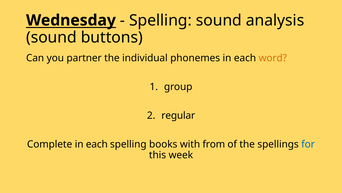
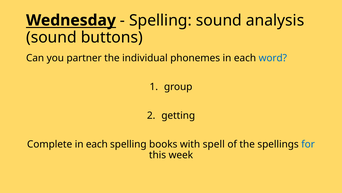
word colour: orange -> blue (273, 58)
regular: regular -> getting (178, 115)
from: from -> spell (214, 144)
